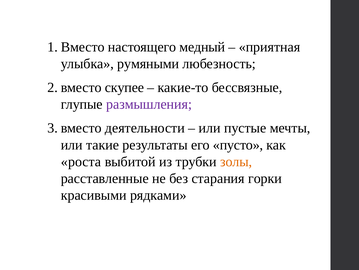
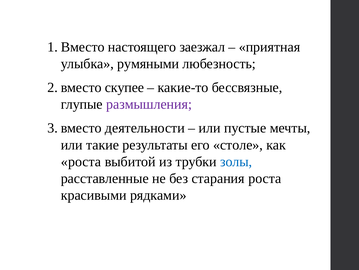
медный: медный -> заезжал (202, 47)
пусто: пусто -> столе (238, 145)
золы colour: orange -> blue (236, 161)
старания горки: горки -> роста (265, 178)
